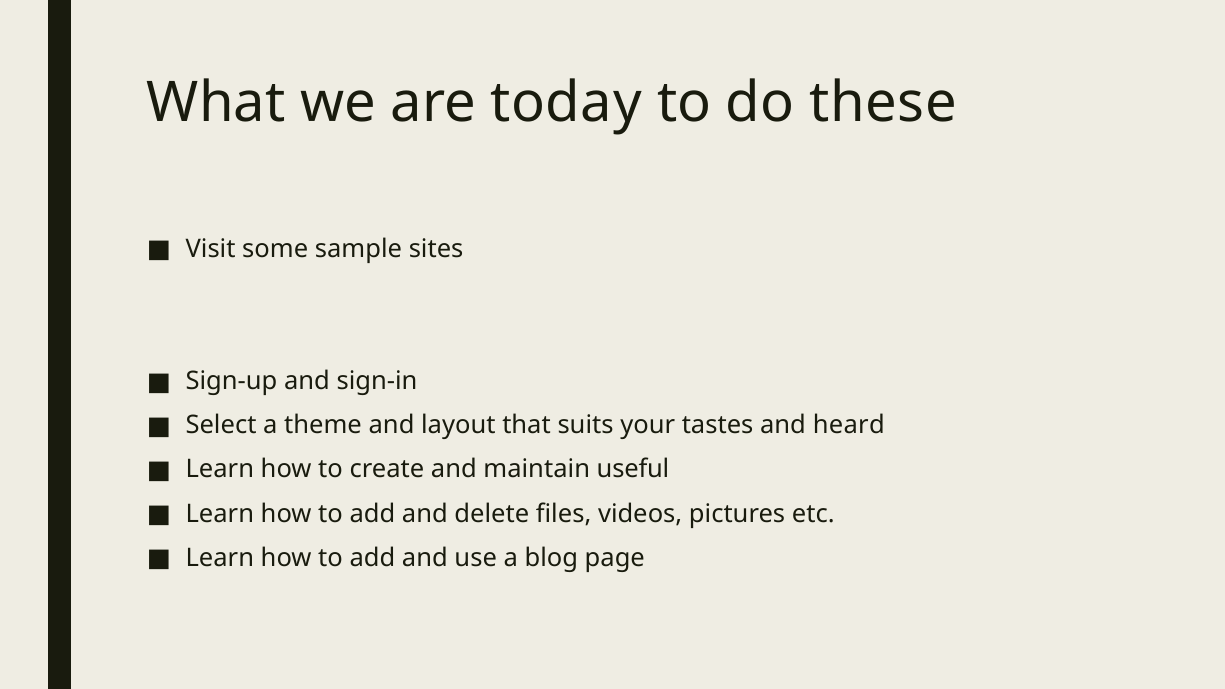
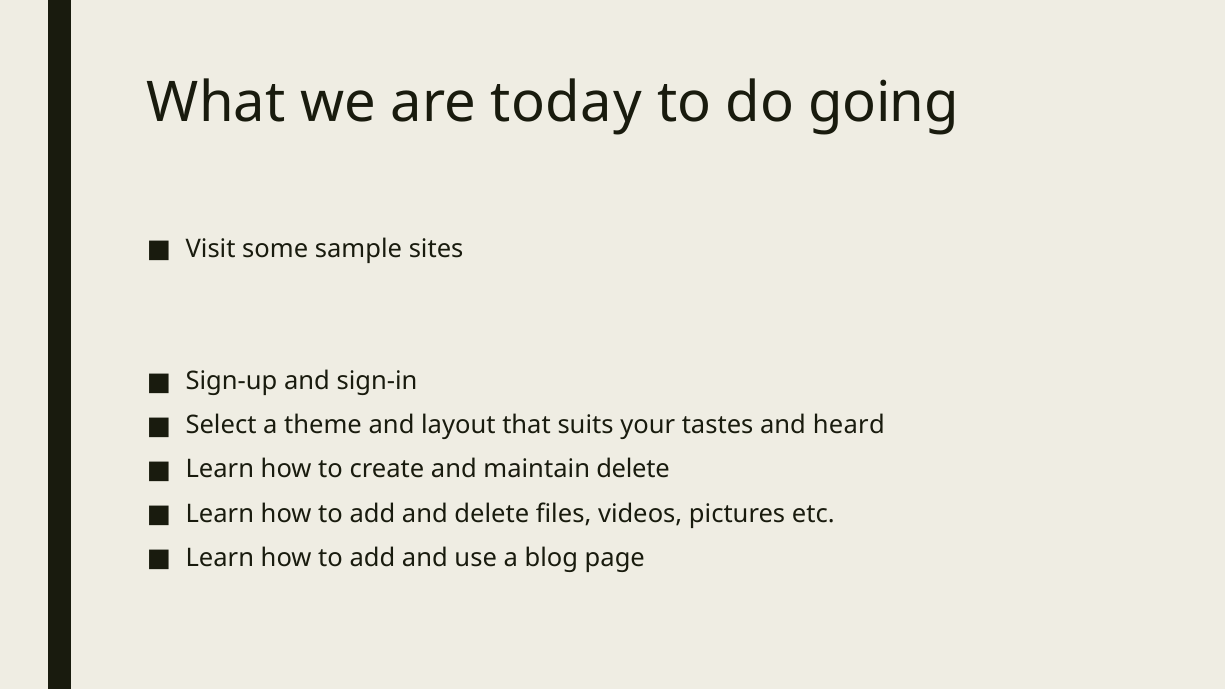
these: these -> going (884, 103)
maintain useful: useful -> delete (633, 470)
